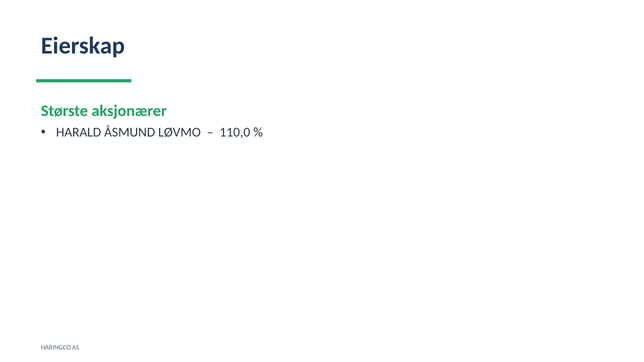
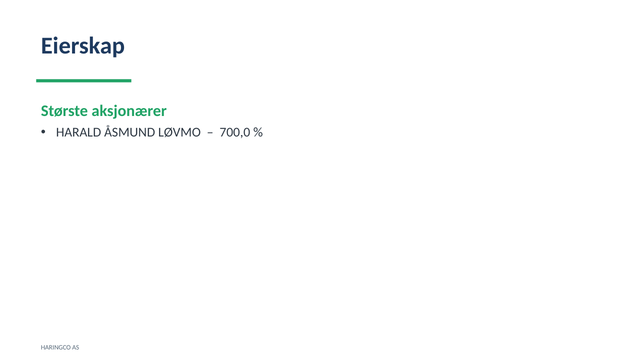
110,0: 110,0 -> 700,0 (235, 132)
